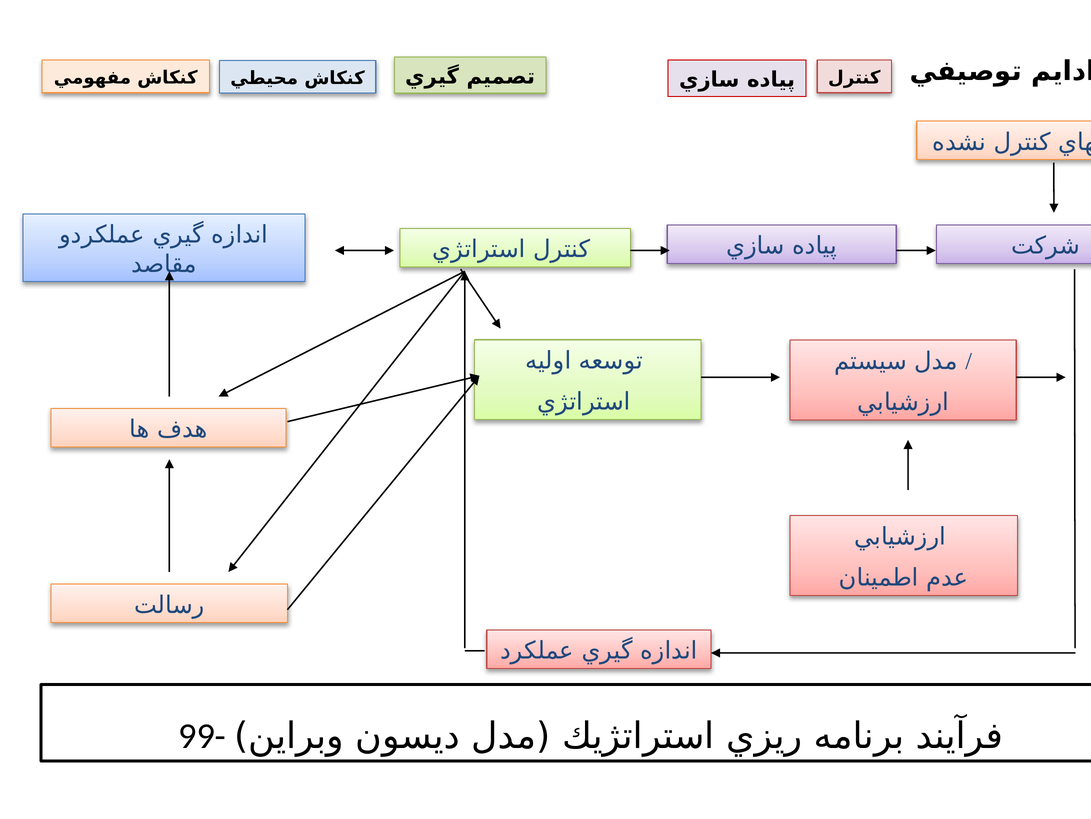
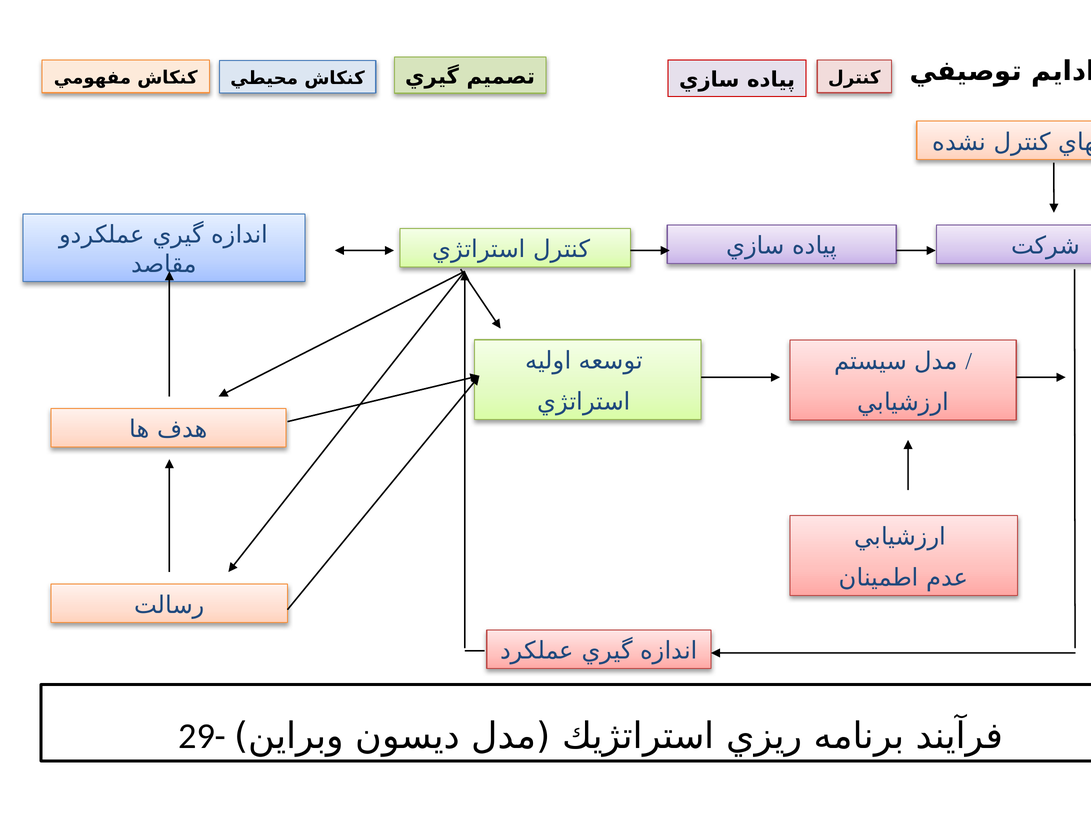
99-: 99- -> 29- (202, 736)
